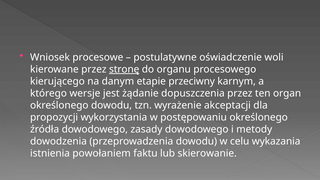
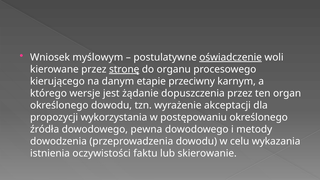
procesowe: procesowe -> myślowym (98, 57)
oświadczenie underline: none -> present (231, 57)
zasady: zasady -> pewna (146, 129)
powołaniem: powołaniem -> oczywistości (102, 153)
